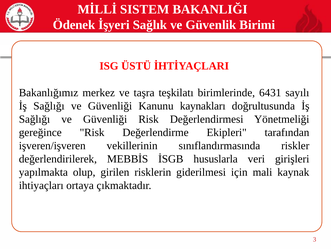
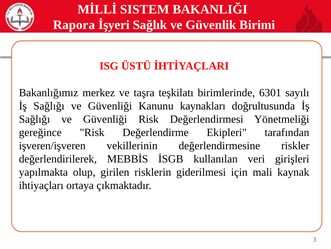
Ödenek: Ödenek -> Rapora (74, 25)
6431: 6431 -> 6301 (270, 92)
sınıflandırmasında: sınıflandırmasında -> değerlendirmesine (219, 145)
hususlarla: hususlarla -> kullanılan (216, 159)
